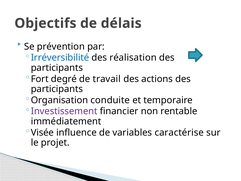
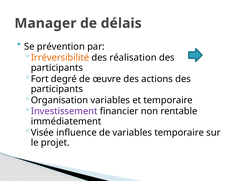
Objectifs: Objectifs -> Manager (45, 23)
Irréversibilité colour: blue -> orange (60, 58)
travail: travail -> œuvre (107, 79)
Organisation conduite: conduite -> variables (110, 100)
variables caractérise: caractérise -> temporaire (179, 132)
